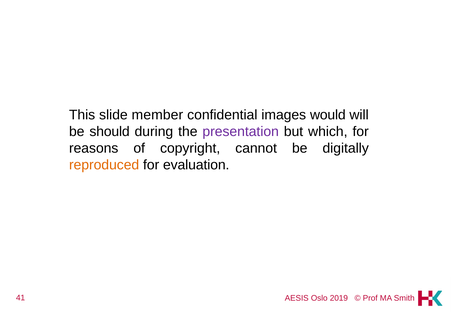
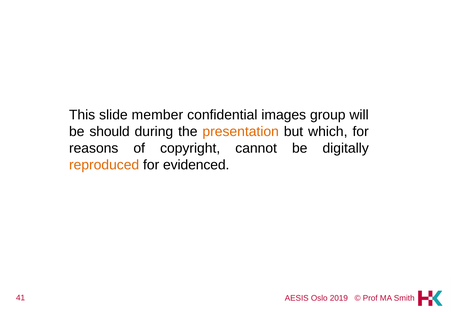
would: would -> group (328, 115)
presentation colour: purple -> orange (241, 132)
evaluation: evaluation -> evidenced (196, 165)
